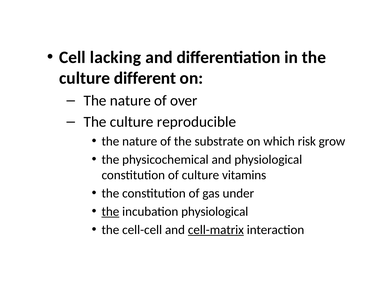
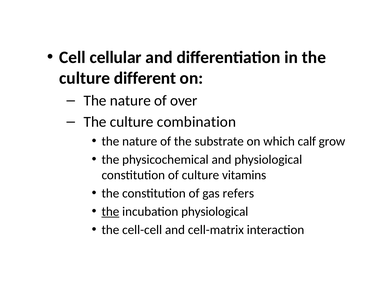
lacking: lacking -> cellular (116, 57)
reproducible: reproducible -> combination (197, 122)
risk: risk -> calf (307, 141)
under: under -> refers (238, 194)
cell-matrix underline: present -> none (216, 230)
